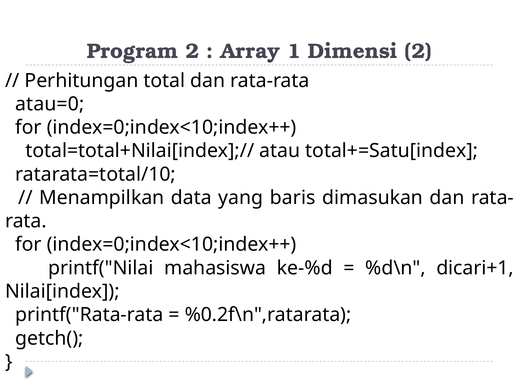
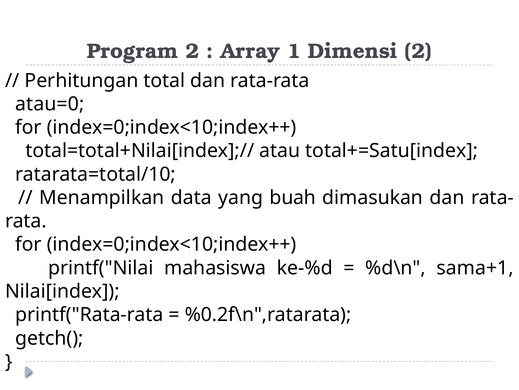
baris: baris -> buah (293, 197)
dicari+1: dicari+1 -> sama+1 (475, 267)
